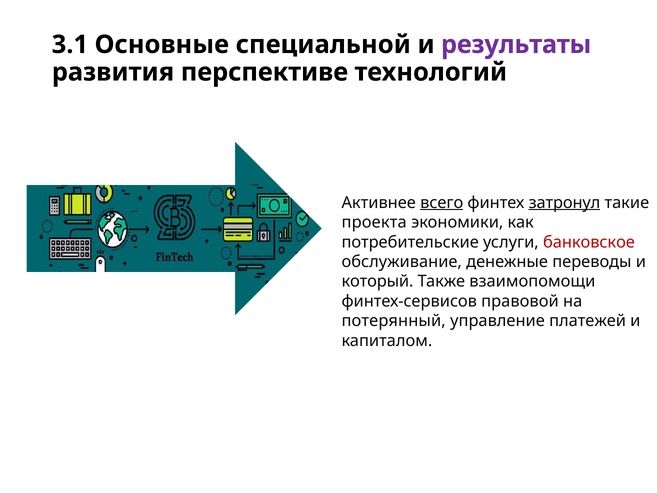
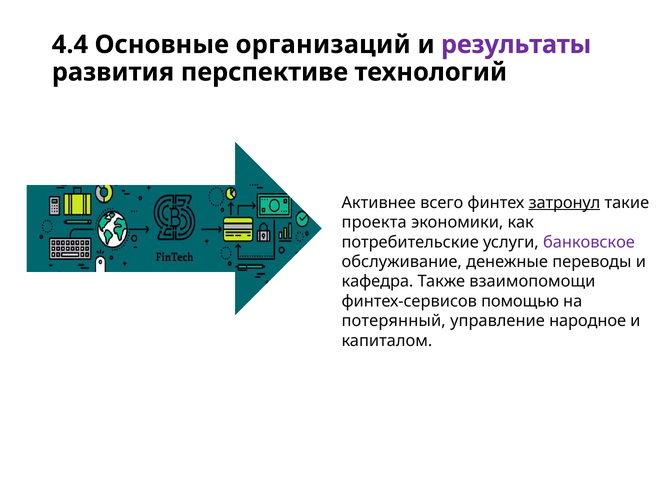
3.1: 3.1 -> 4.4 (70, 45)
специальной: специальной -> организаций (323, 45)
всего underline: present -> none (442, 203)
банковское colour: red -> purple (589, 242)
который: который -> кафедра (377, 281)
правовой: правовой -> помощью (520, 301)
платежей: платежей -> народное (588, 321)
